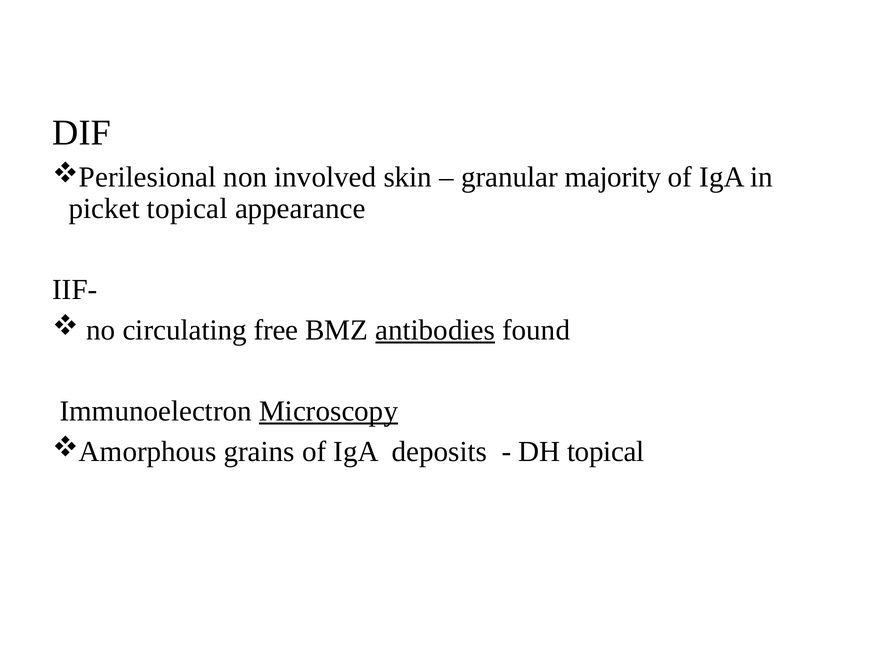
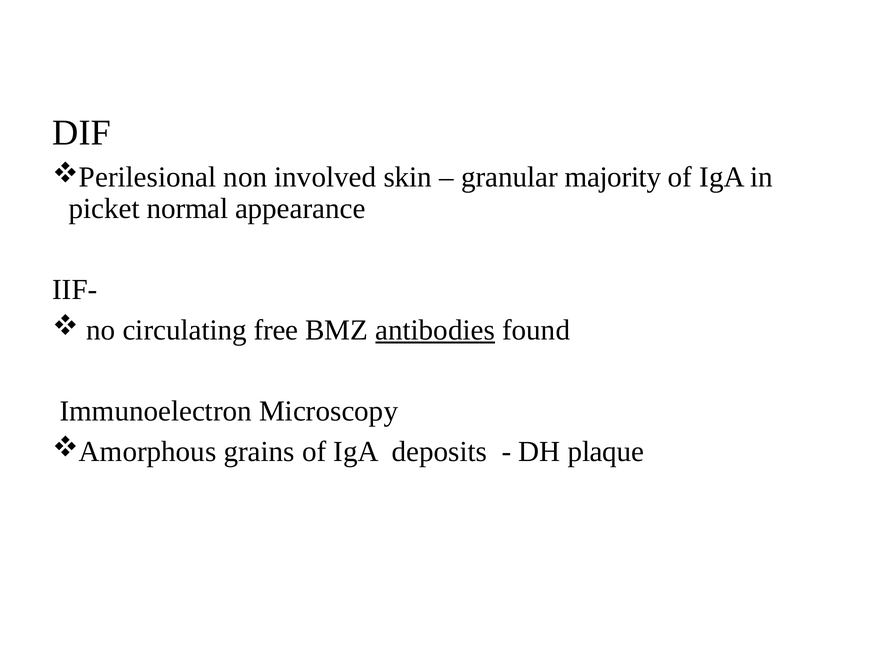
picket topical: topical -> normal (188, 209)
Microscopy underline: present -> none (329, 411)
DH topical: topical -> plaque (606, 452)
